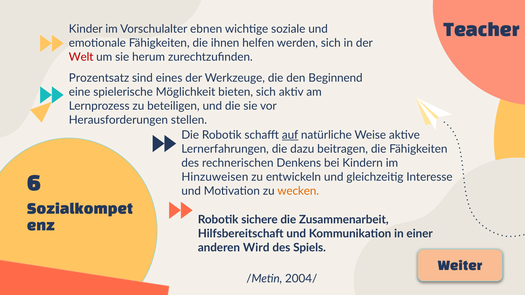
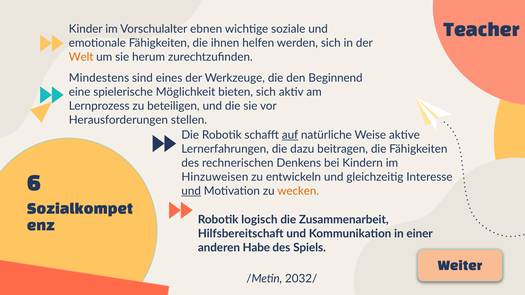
Welt colour: red -> orange (81, 57)
Prozentsatz: Prozentsatz -> Mindestens (99, 78)
und underline: none -> present (191, 191)
sichere: sichere -> logisch (259, 220)
Wird: Wird -> Habe (256, 248)
2004/: 2004/ -> 2032/ (301, 279)
